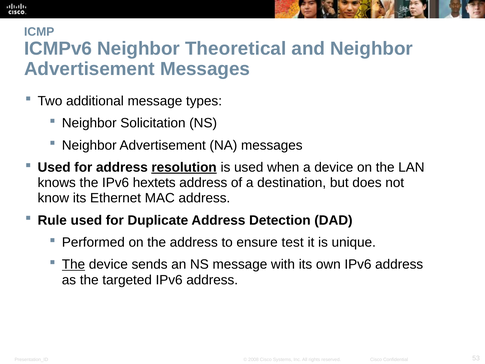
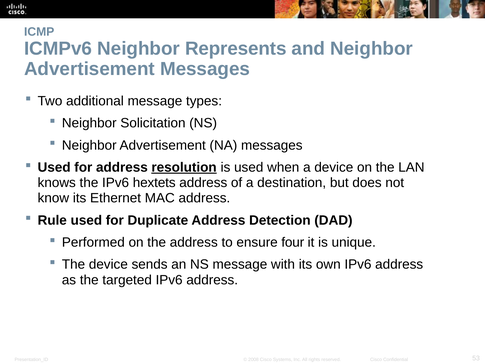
Theoretical: Theoretical -> Represents (236, 48)
test: test -> four (293, 242)
The underline: present -> none (73, 264)
